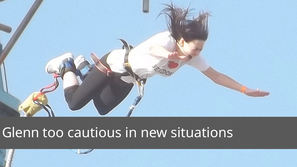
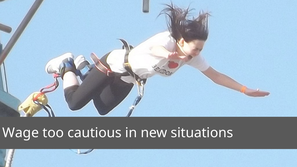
Glenn: Glenn -> Wage (21, 133)
